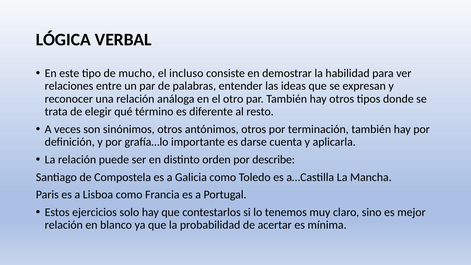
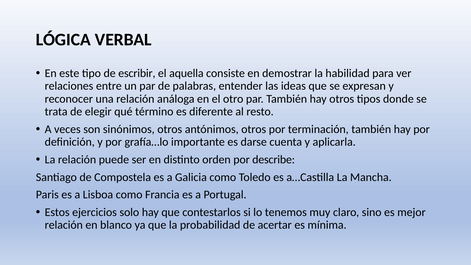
mucho: mucho -> escribir (137, 73)
incluso: incluso -> aquella (186, 73)
